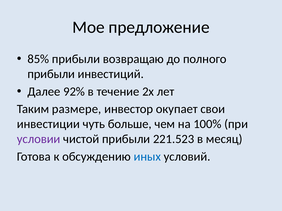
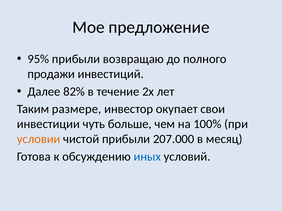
85%: 85% -> 95% (38, 59)
прибыли: прибыли -> продажи (51, 74)
92%: 92% -> 82% (74, 92)
условии colour: purple -> orange (39, 139)
221.523: 221.523 -> 207.000 (174, 139)
